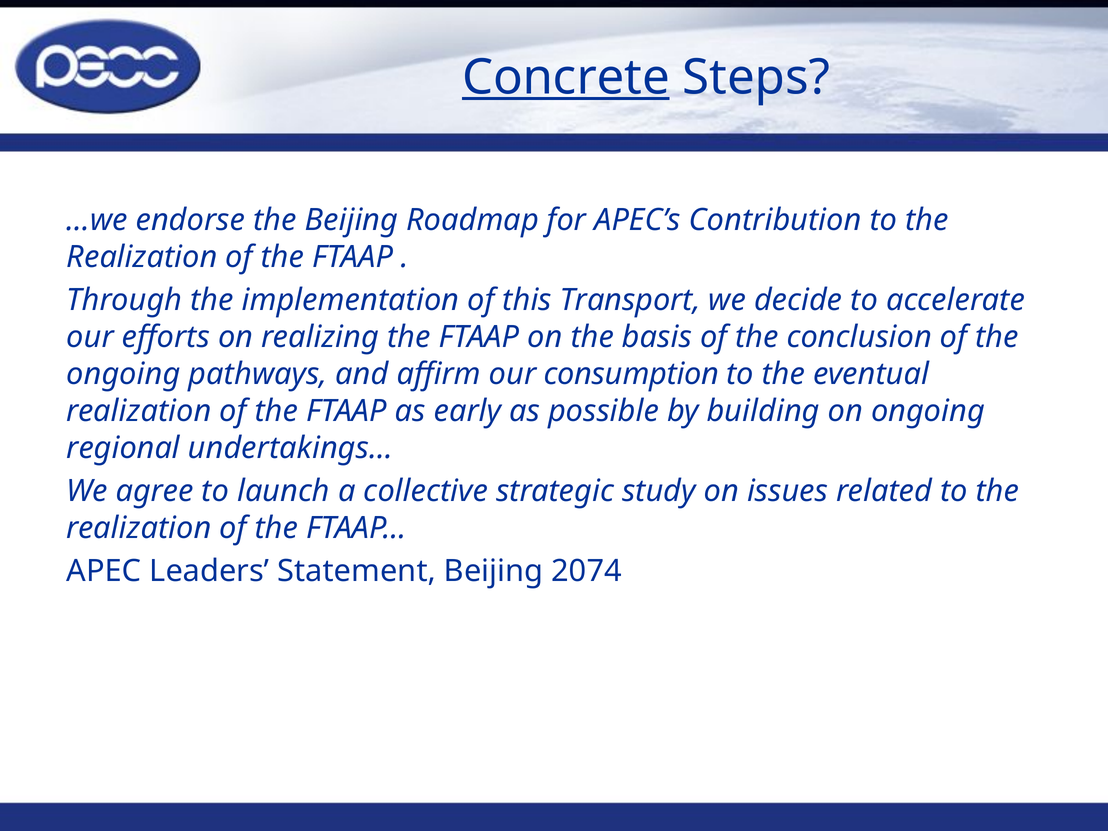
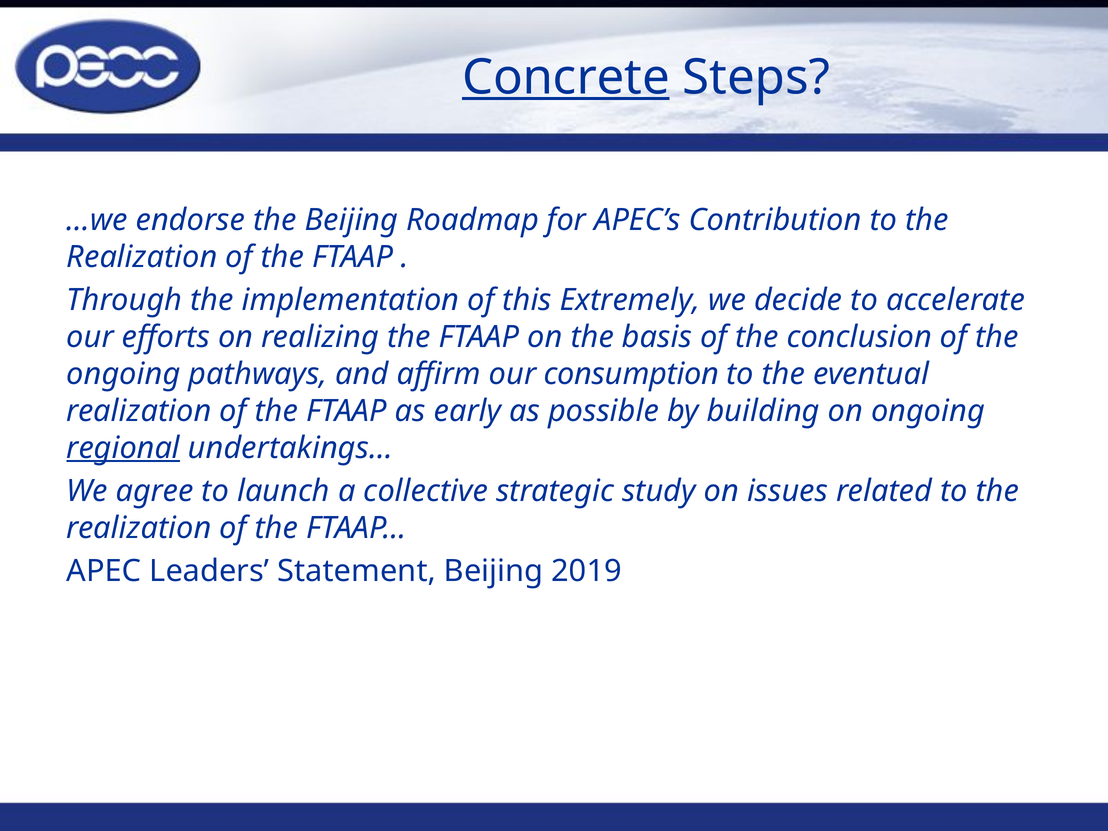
Transport: Transport -> Extremely (630, 300)
regional underline: none -> present (123, 448)
2074: 2074 -> 2019 (587, 571)
